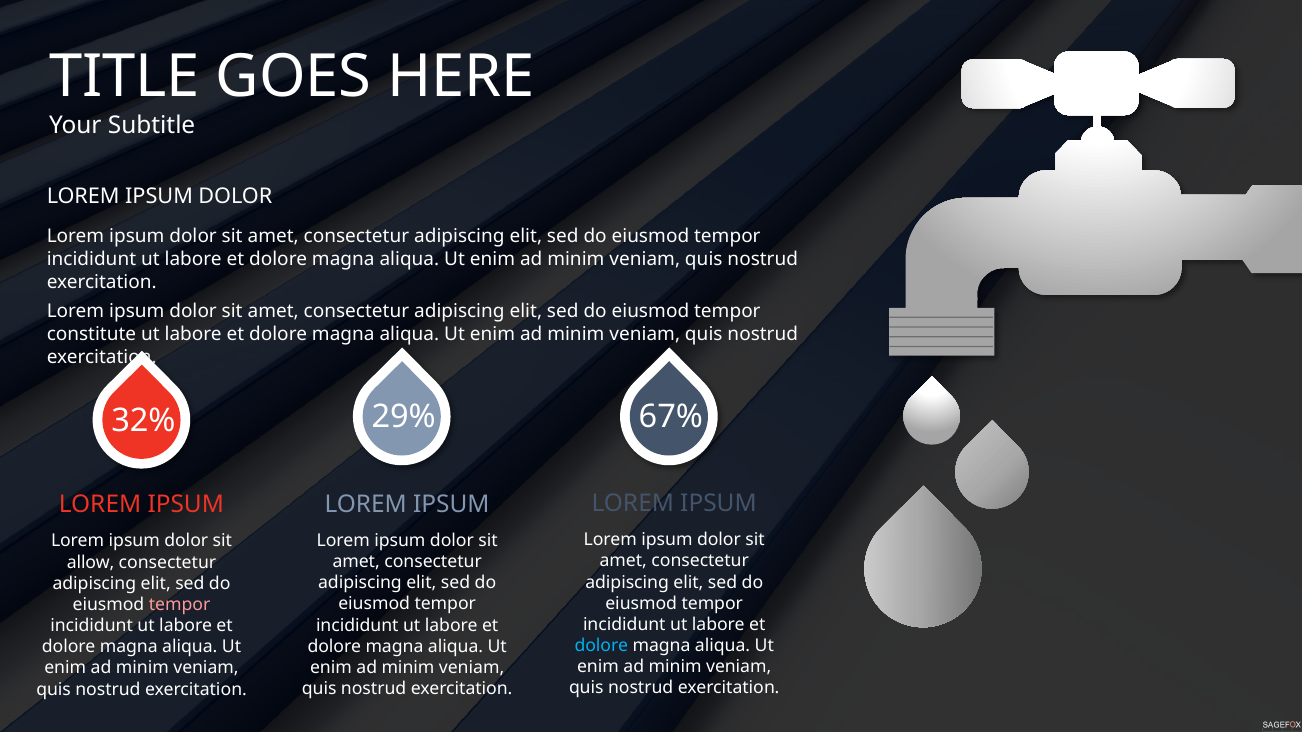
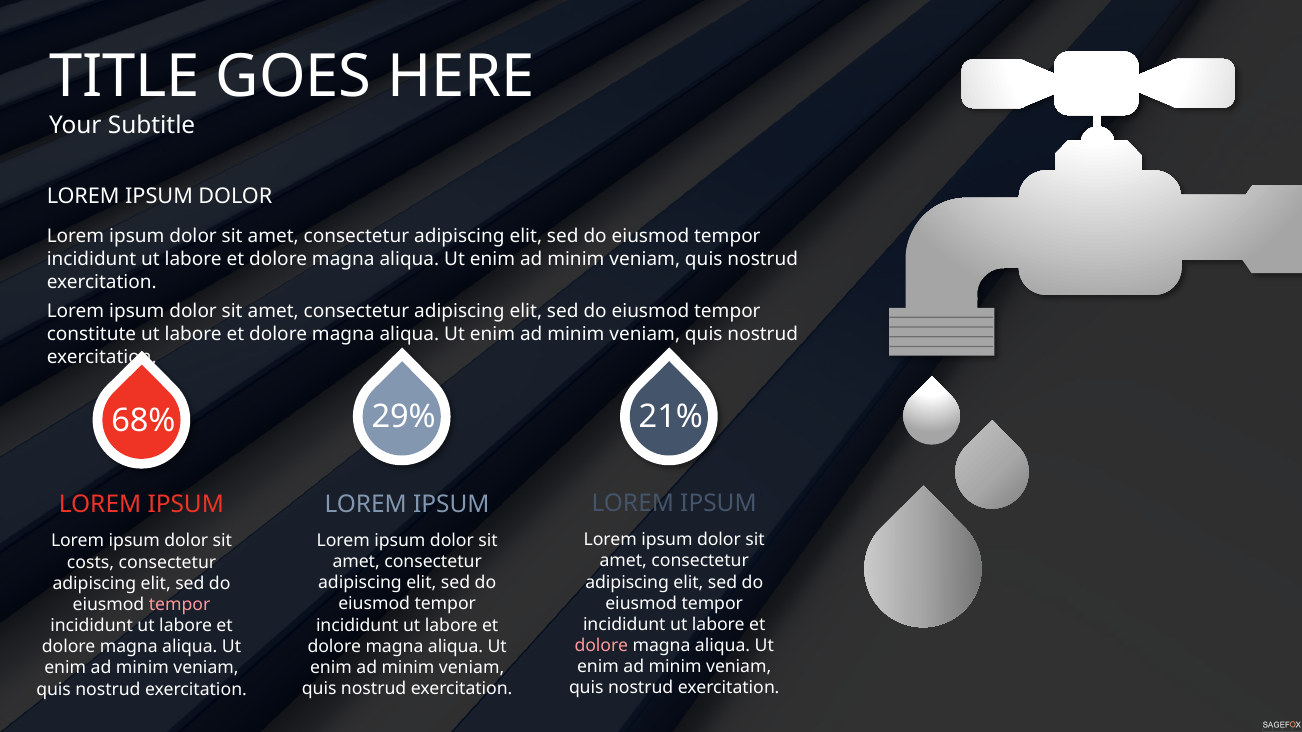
32%: 32% -> 68% (143, 421)
67%: 67% -> 21% (671, 417)
allow: allow -> costs (91, 563)
dolore colour: light blue -> pink (601, 646)
